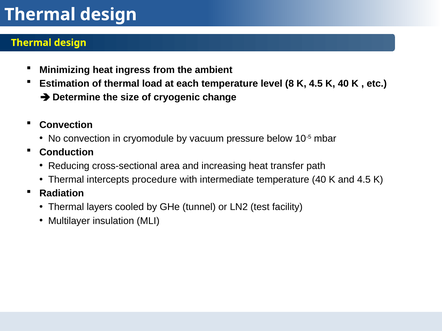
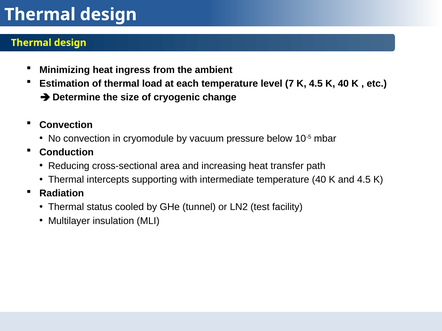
8: 8 -> 7 (290, 84)
procedure: procedure -> supporting (155, 180)
layers: layers -> status (100, 207)
